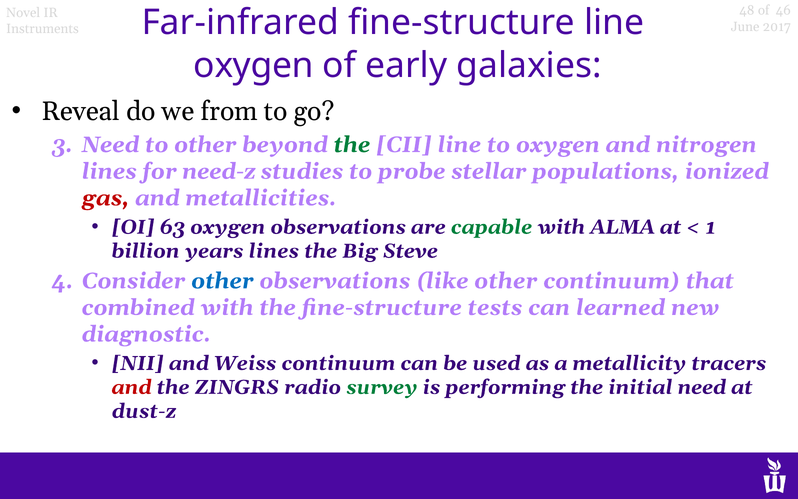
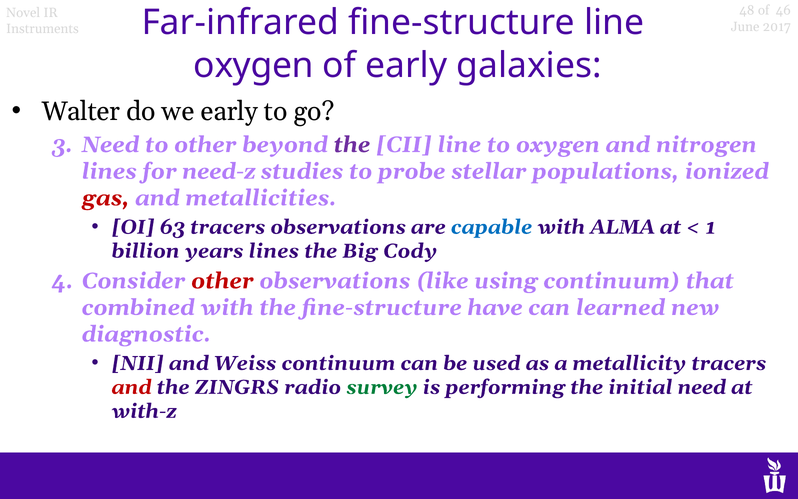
Reveal: Reveal -> Walter (81, 111)
we from: from -> early (229, 111)
the colour: green -> purple (352, 145)
63 oxygen: oxygen -> tracers (228, 227)
capable colour: green -> blue (492, 227)
Steve: Steve -> Cody (410, 251)
other colour: blue -> red (222, 281)
like other: other -> using (506, 281)
tests: tests -> have (495, 307)
dust-z: dust-z -> with-z (144, 411)
